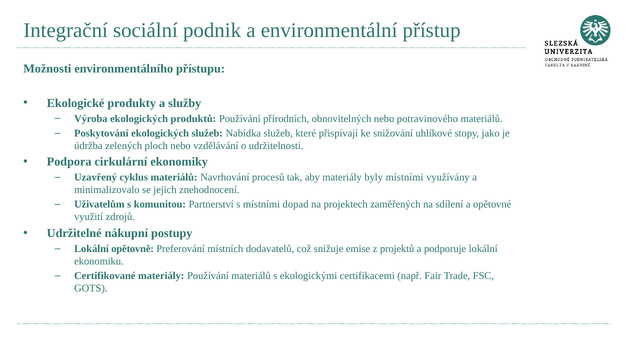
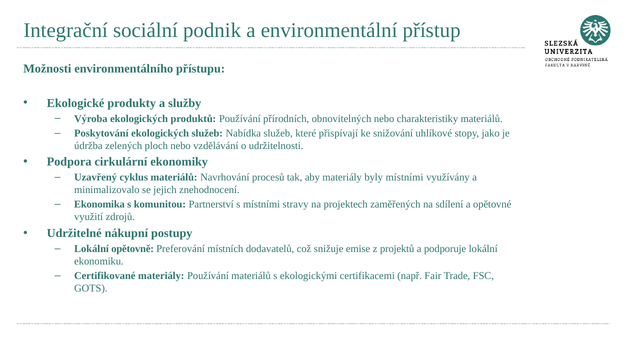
potravinového: potravinového -> charakteristiky (427, 119)
Uživatelům: Uživatelům -> Ekonomika (99, 205)
dopad: dopad -> stravy (296, 205)
